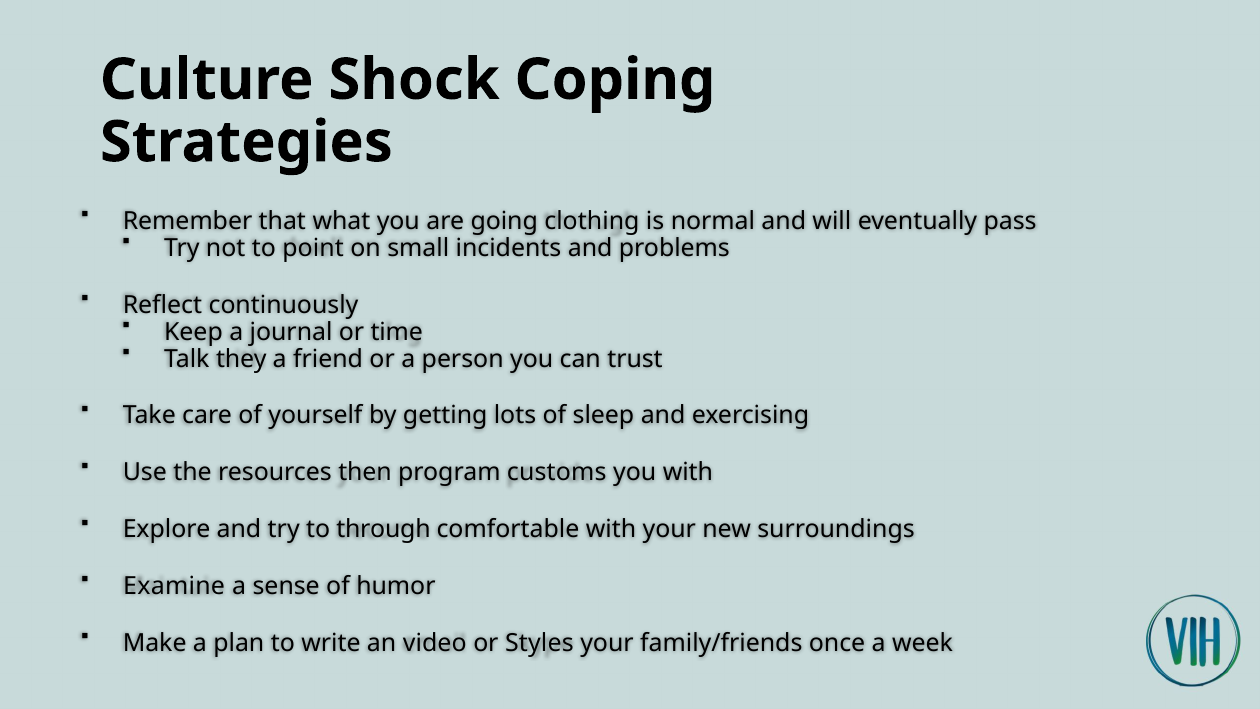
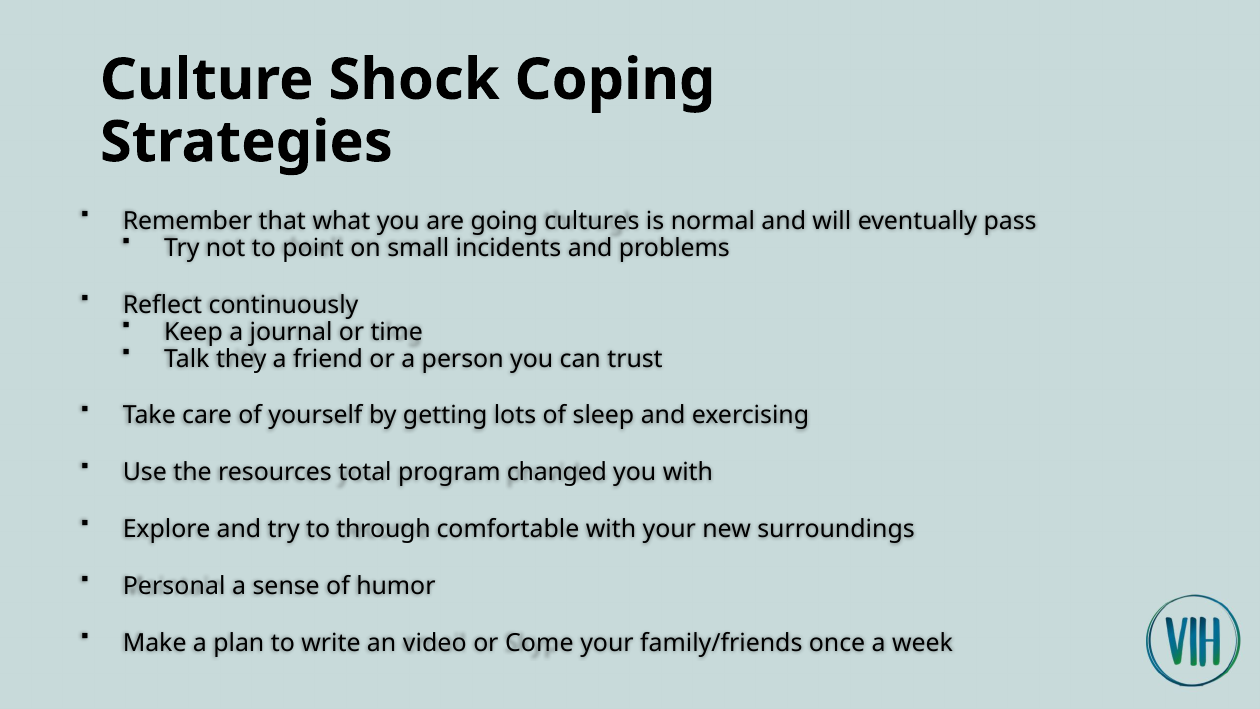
clothing: clothing -> cultures (592, 221)
then: then -> total (365, 472)
customs: customs -> changed (557, 472)
Examine: Examine -> Personal (174, 586)
Styles: Styles -> Come (539, 643)
